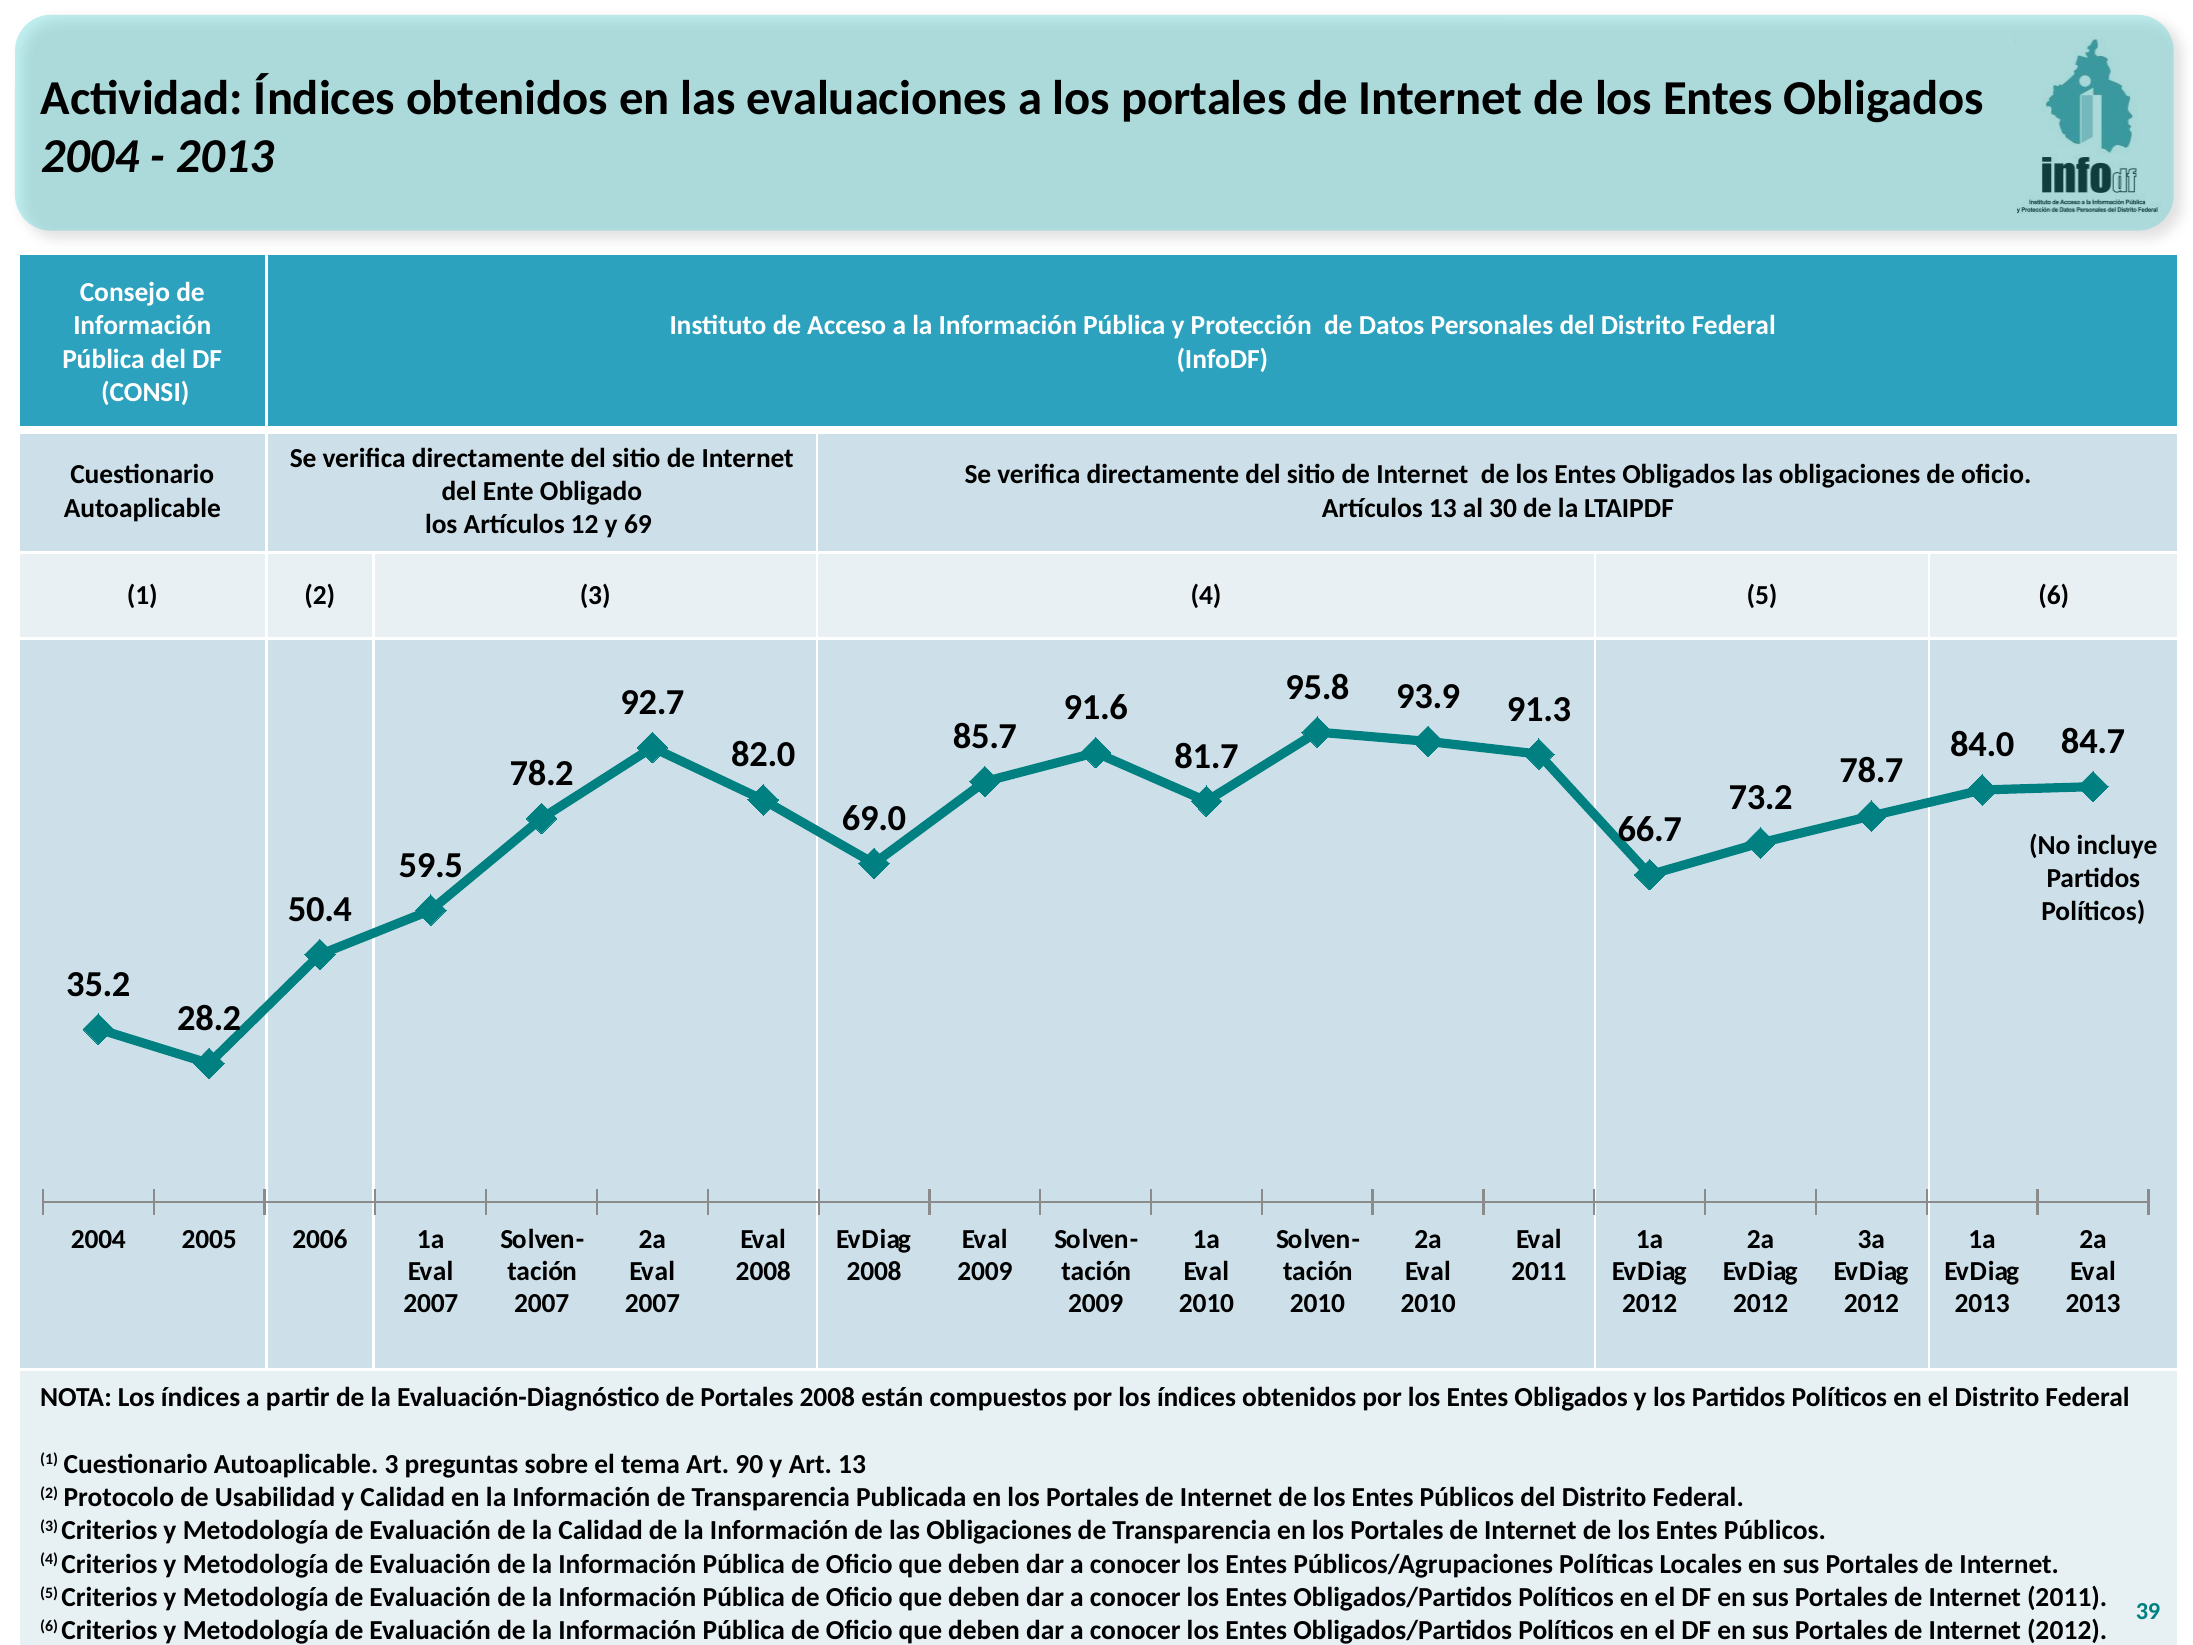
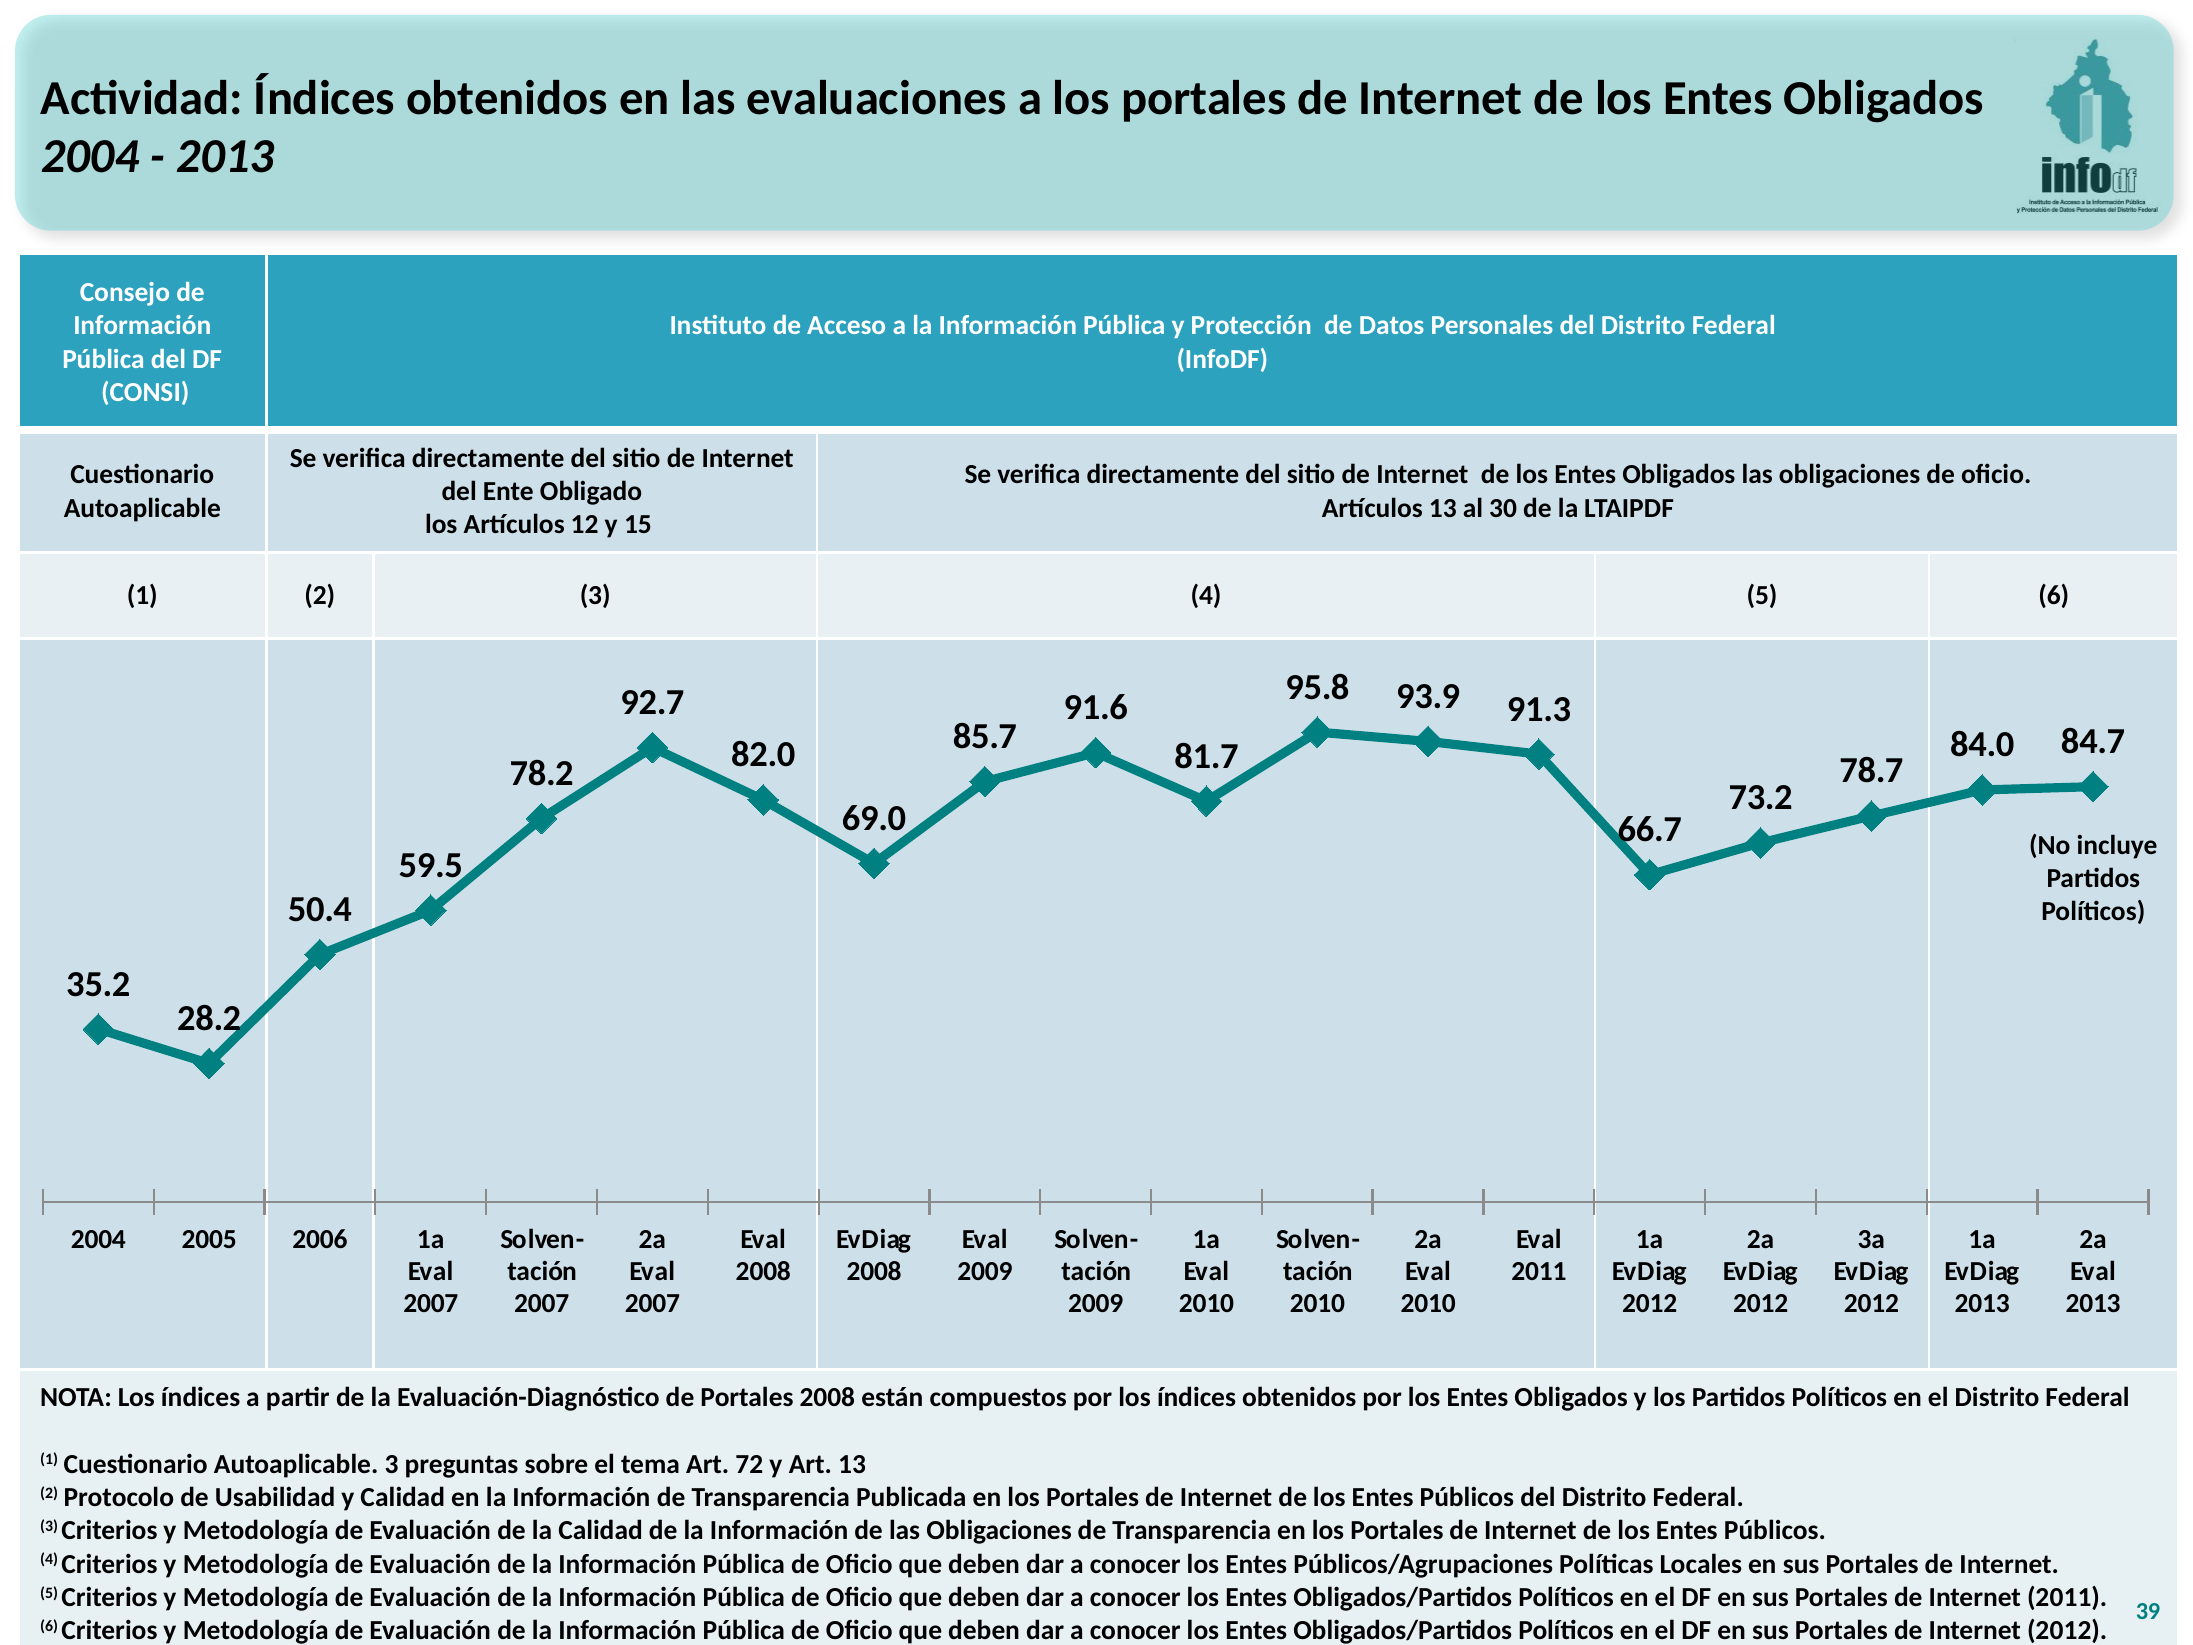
69: 69 -> 15 (638, 525)
90: 90 -> 72 (749, 1464)
